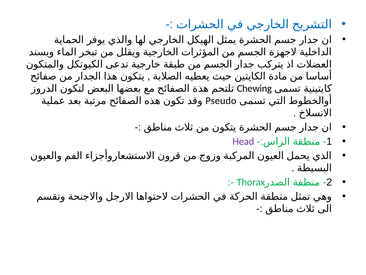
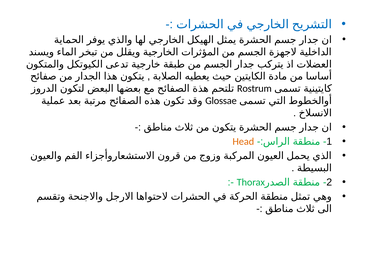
Chewing: Chewing -> Rostrum (254, 88)
Pseudo: Pseudo -> Glossae (221, 101)
Head colour: purple -> orange (243, 141)
